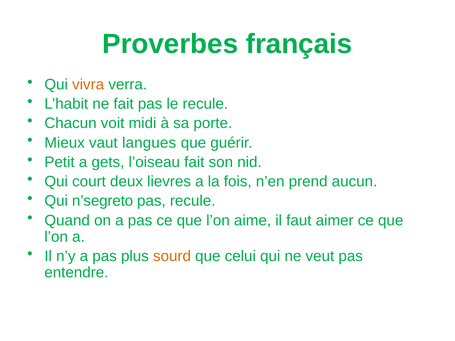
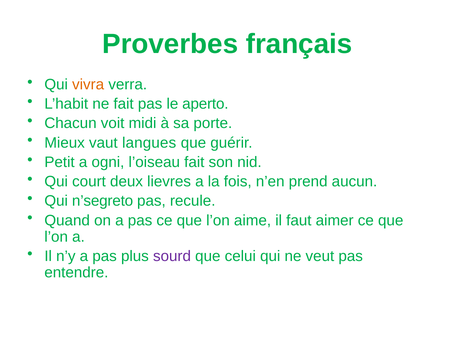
le recule: recule -> aperto (205, 104)
gets: gets -> ogni (108, 162)
sourd colour: orange -> purple (172, 256)
